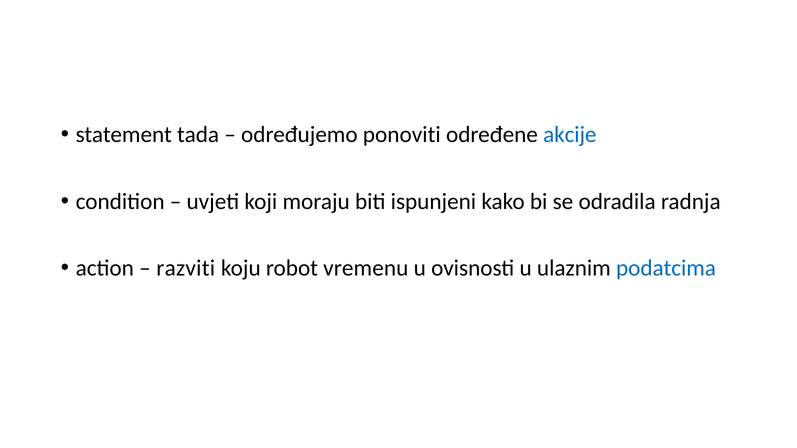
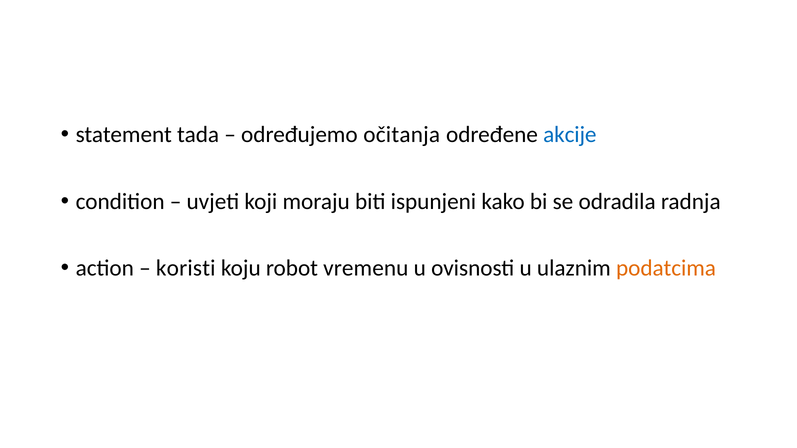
ponoviti: ponoviti -> očitanja (402, 135)
razviti: razviti -> koristi (186, 268)
podatcima colour: blue -> orange (666, 268)
